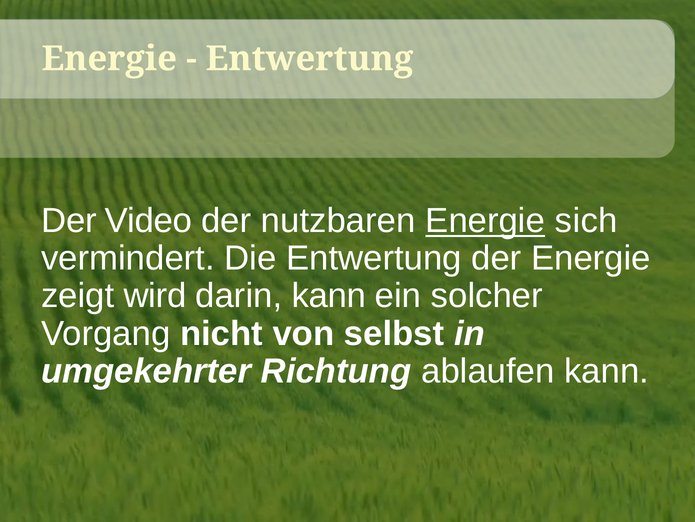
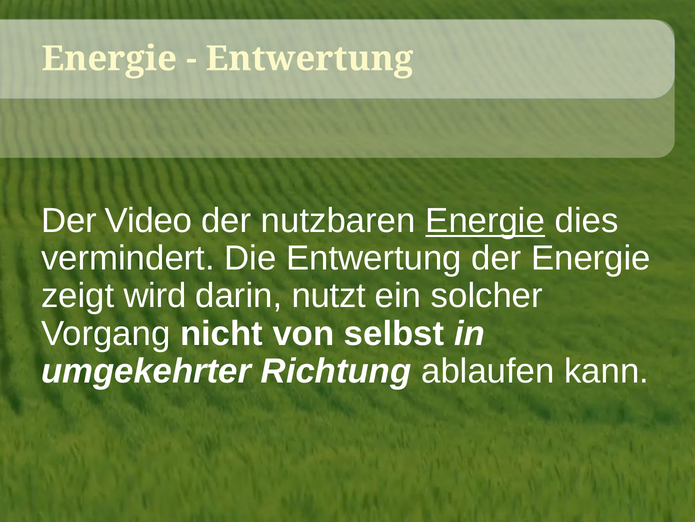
sich: sich -> dies (587, 220)
darin kann: kann -> nutzt (329, 296)
